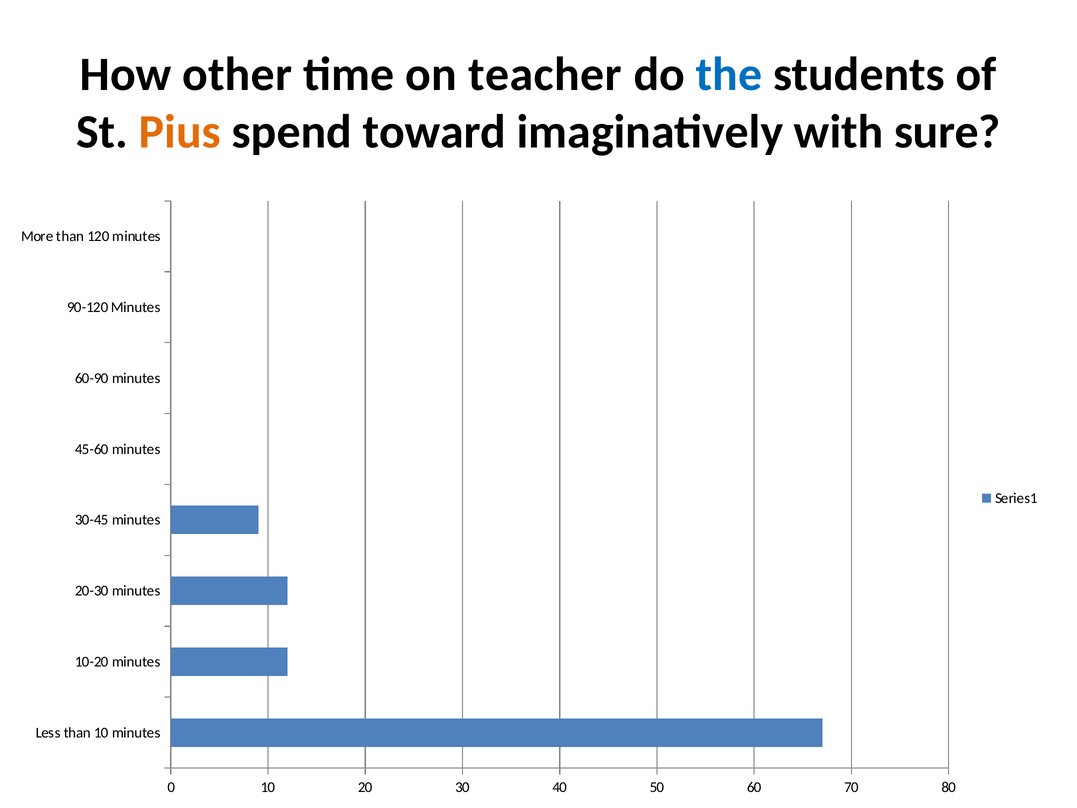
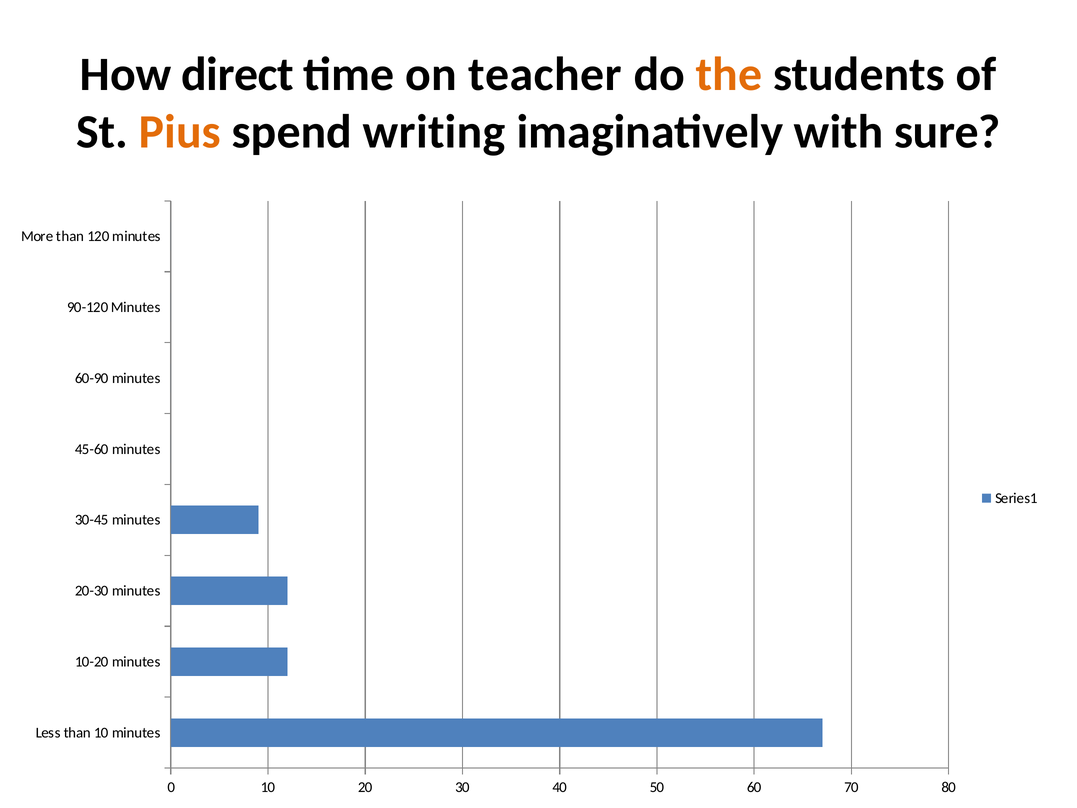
other: other -> direct (238, 74)
the colour: blue -> orange (729, 74)
toward: toward -> writing (434, 132)
